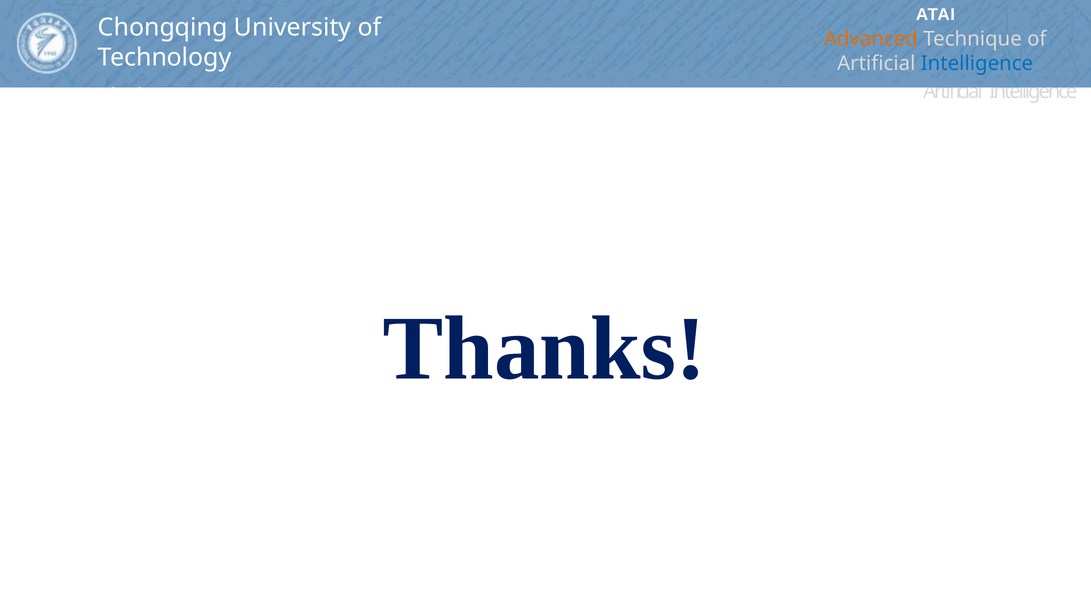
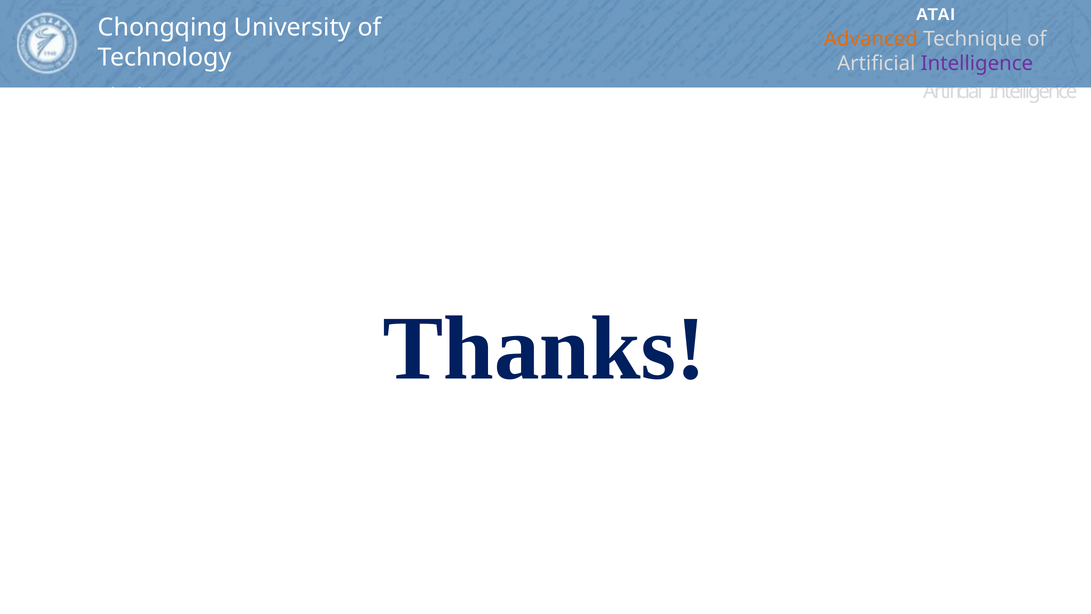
Intelligence colour: blue -> purple (977, 63)
